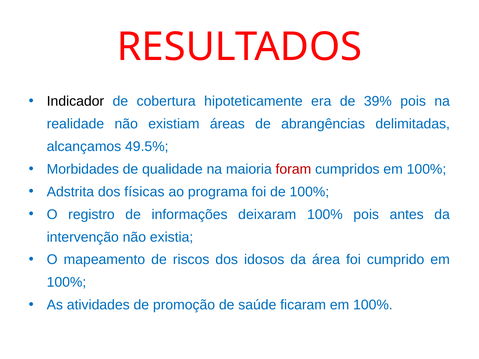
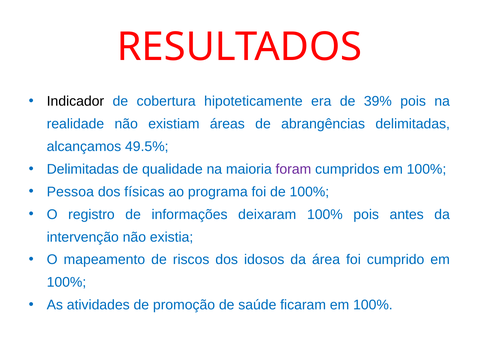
Morbidades: Morbidades -> Delimitadas (83, 169)
foram colour: red -> purple (293, 169)
Adstrita: Adstrita -> Pessoa (70, 192)
